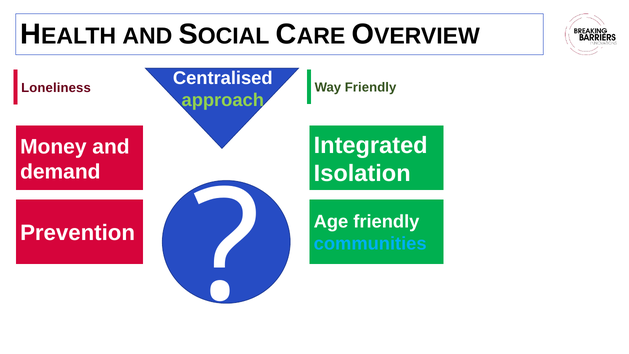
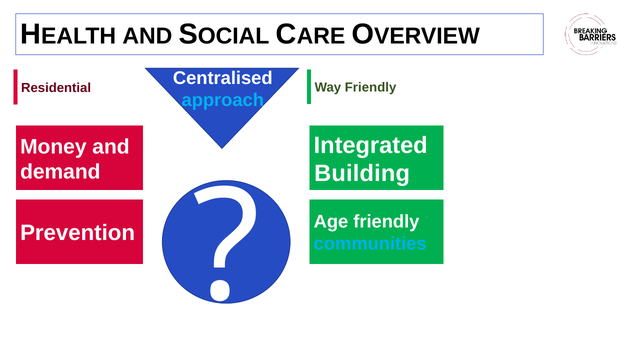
Loneliness: Loneliness -> Residential (56, 88)
approach colour: light green -> light blue (223, 100)
Isolation: Isolation -> Building (362, 173)
